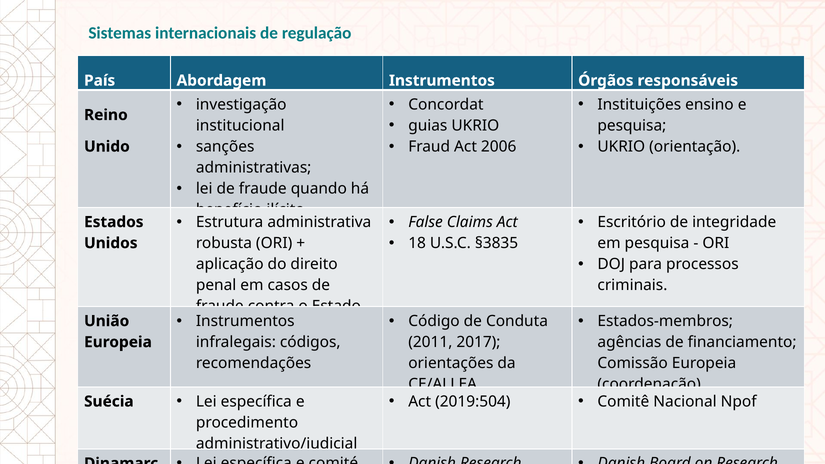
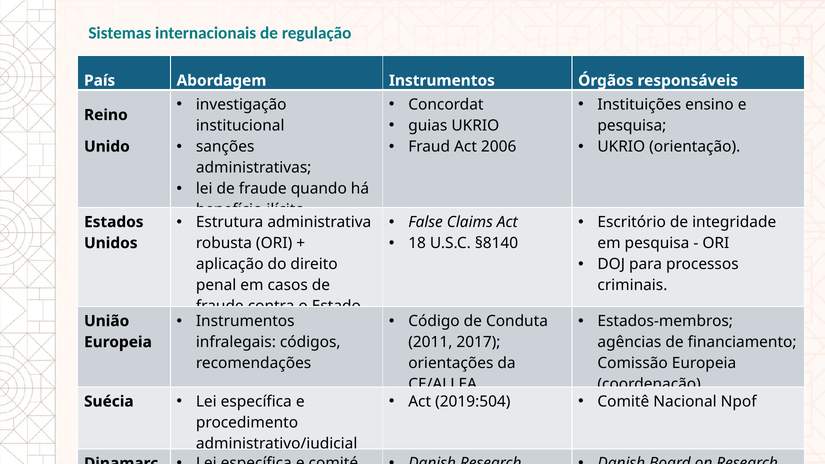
§3835: §3835 -> §8140 (497, 243)
